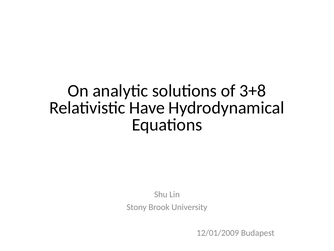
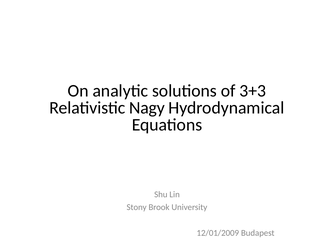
3+8: 3+8 -> 3+3 (253, 91)
Have: Have -> Nagy (147, 108)
